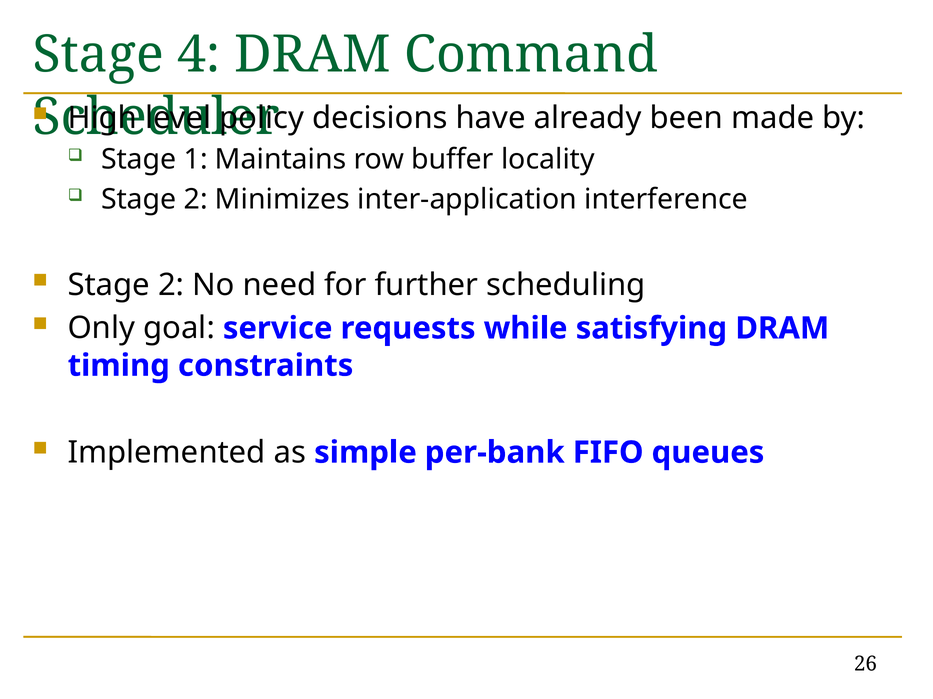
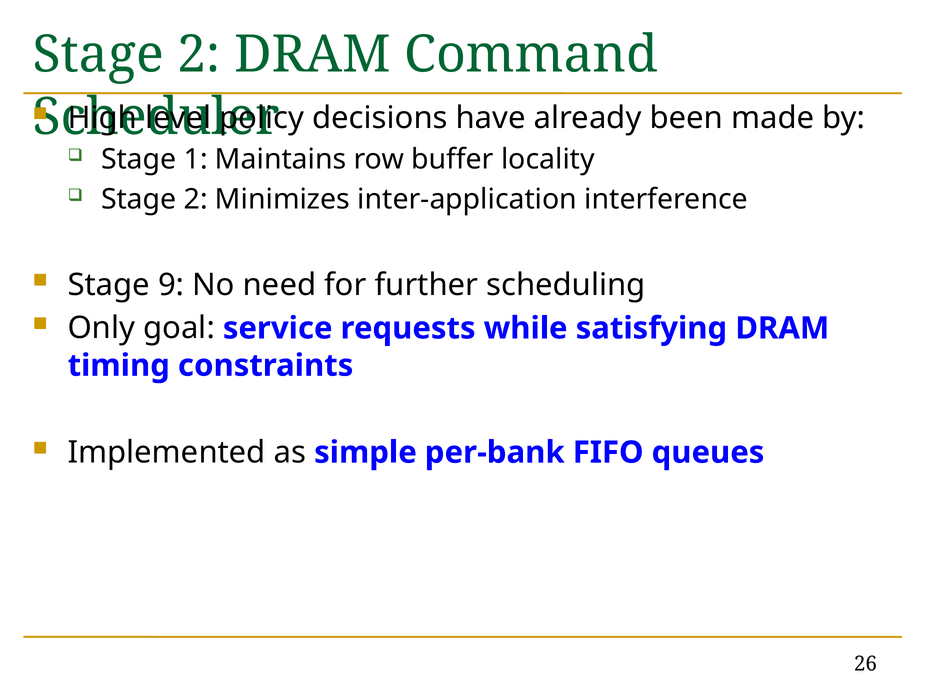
4: 4 -> 2 (199, 55)
2: 2 -> 9 (171, 285)
